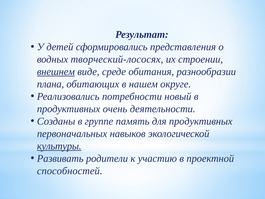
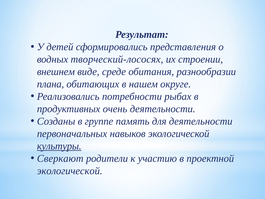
внешнем underline: present -> none (56, 72)
новый: новый -> рыбах (178, 96)
для продуктивных: продуктивных -> деятельности (201, 121)
Развивать: Развивать -> Сверкают (60, 158)
способностей: способностей -> экологической (70, 171)
